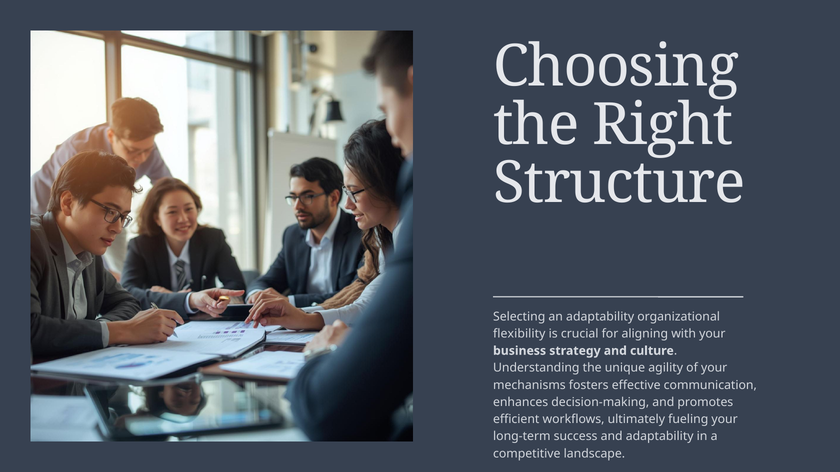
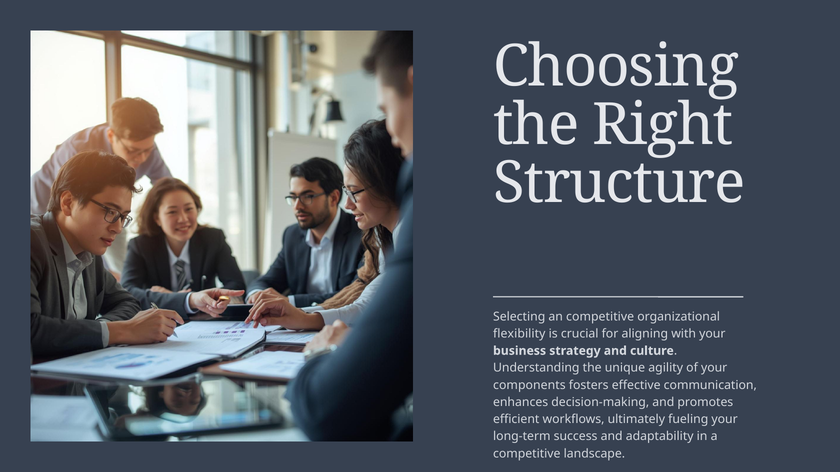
an adaptability: adaptability -> competitive (600, 317)
mechanisms: mechanisms -> components (529, 385)
